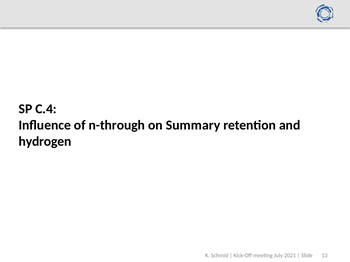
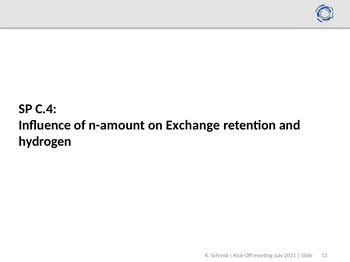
n-through: n-through -> n-amount (117, 125)
Summary: Summary -> Exchange (193, 125)
